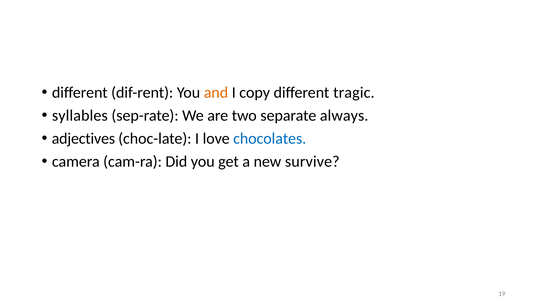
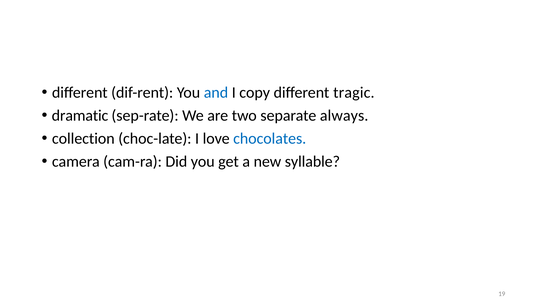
and colour: orange -> blue (216, 92)
syllables: syllables -> dramatic (80, 115)
adjectives: adjectives -> collection (83, 138)
survive: survive -> syllable (312, 161)
